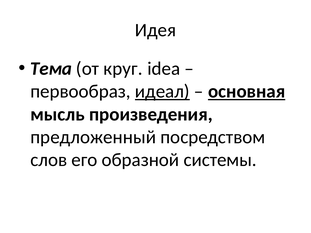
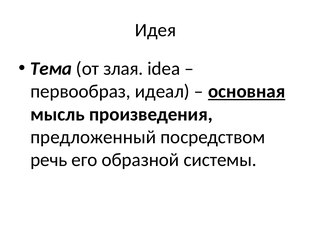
круг: круг -> злая (123, 69)
идеал underline: present -> none (162, 92)
слов: слов -> речь (49, 160)
